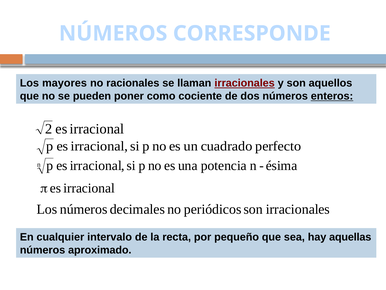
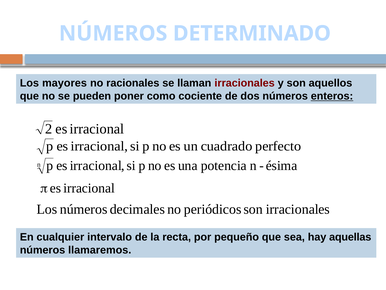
CORRESPONDE: CORRESPONDE -> DETERMINADO (252, 33)
irracionales underline: present -> none (245, 83)
aproximado: aproximado -> llamaremos (100, 250)
